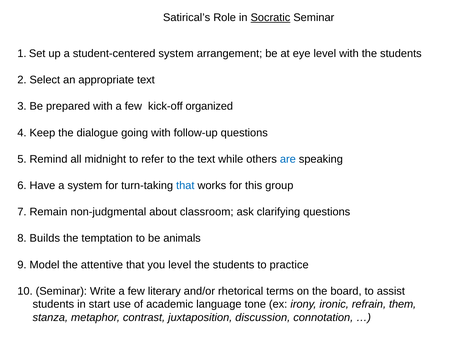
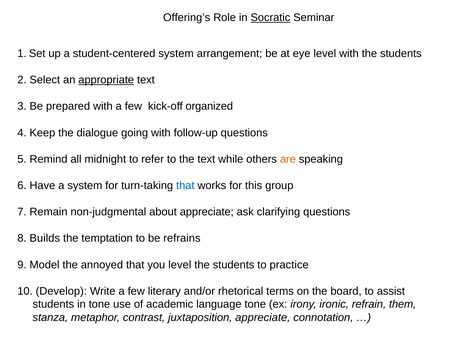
Satirical’s: Satirical’s -> Offering’s (187, 18)
appropriate underline: none -> present (106, 80)
are colour: blue -> orange (288, 159)
about classroom: classroom -> appreciate (207, 212)
animals: animals -> refrains (182, 238)
attentive: attentive -> annoyed (102, 265)
10 Seminar: Seminar -> Develop (61, 291)
in start: start -> tone (99, 304)
juxtaposition discussion: discussion -> appreciate (263, 317)
